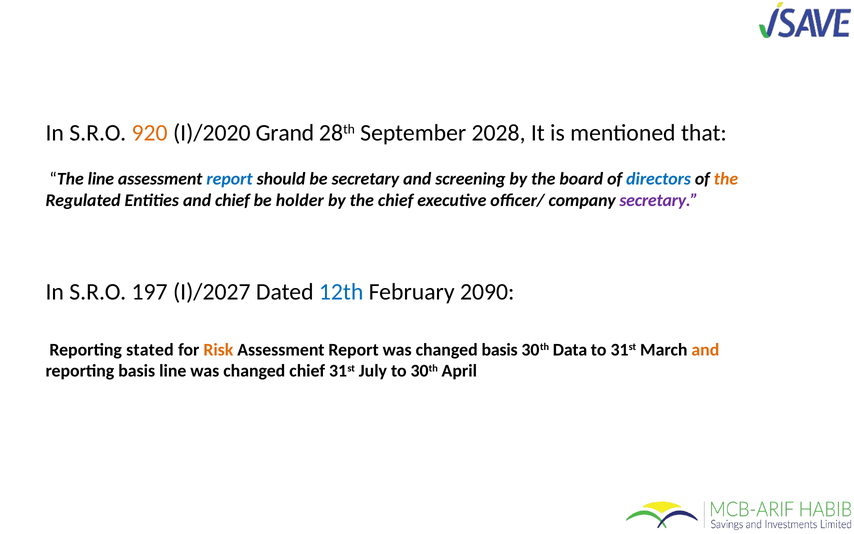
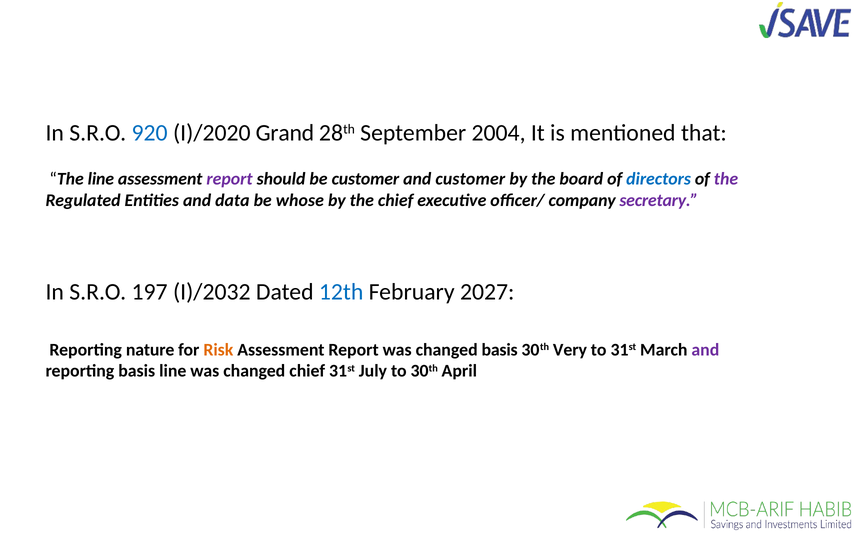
920 colour: orange -> blue (150, 133)
2028: 2028 -> 2004 (499, 133)
report colour: blue -> purple (230, 179)
be secretary: secretary -> customer (365, 179)
and screening: screening -> customer (470, 179)
the colour: orange -> purple (726, 179)
and chief: chief -> data (232, 200)
holder: holder -> whose (300, 200)
I)/2027: I)/2027 -> I)/2032 (212, 292)
2090: 2090 -> 2027 (487, 292)
stated: stated -> nature (150, 350)
Data: Data -> Very (570, 350)
and colour: orange -> purple (705, 350)
